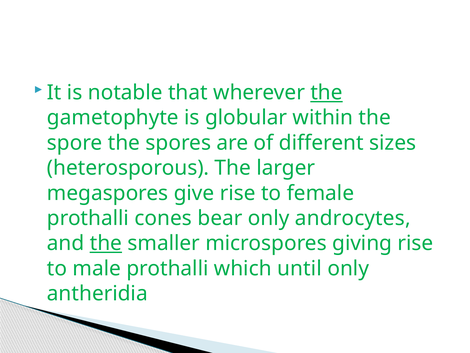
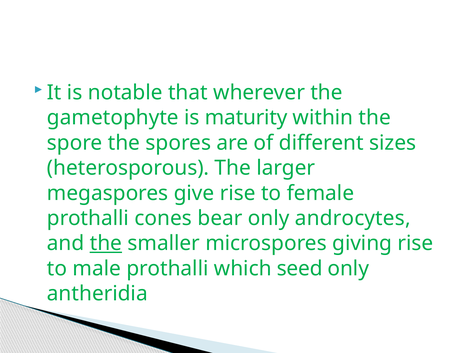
the underline: present -> none (327, 92)
globular: globular -> maturity (246, 118)
until: until -> seed (300, 268)
